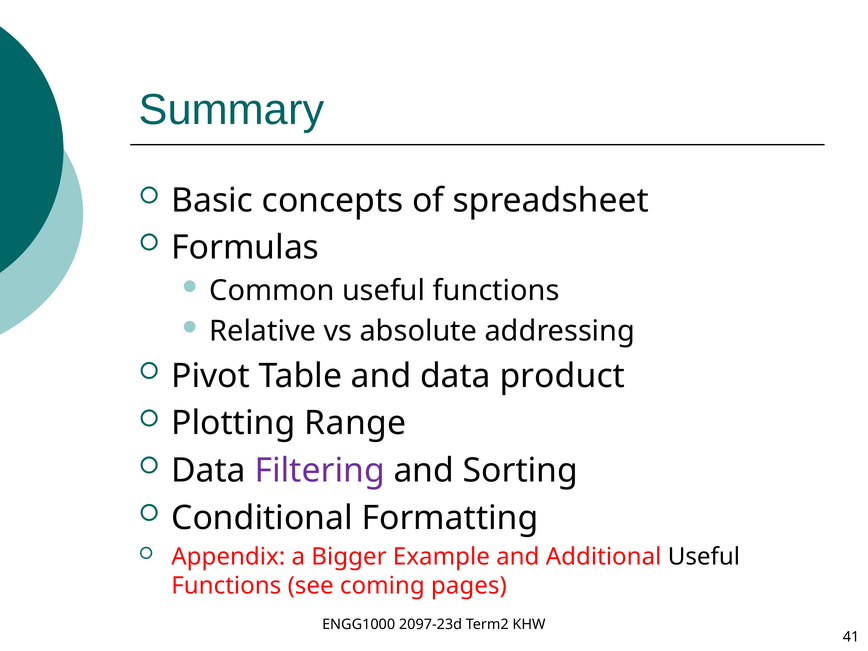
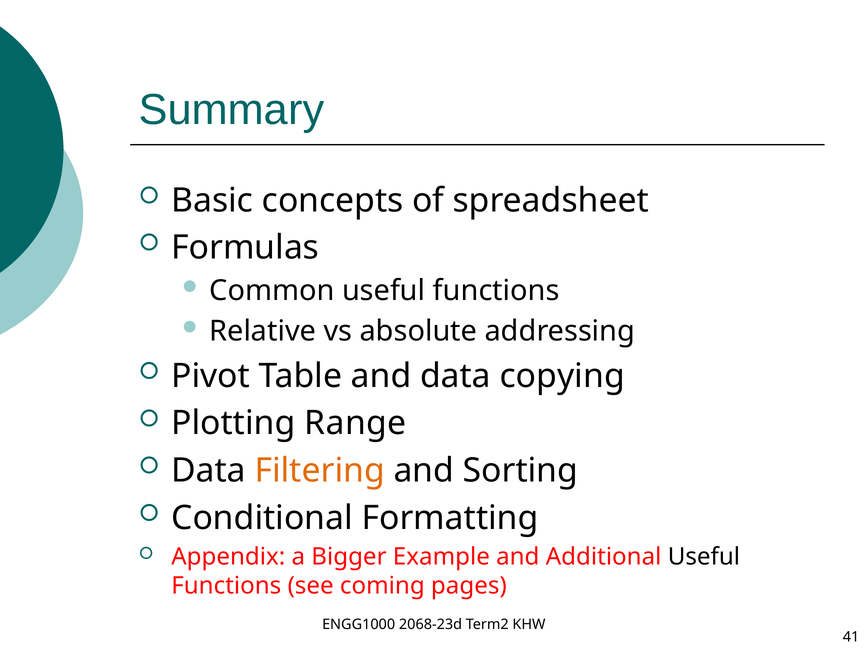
product: product -> copying (562, 376)
Filtering colour: purple -> orange (320, 471)
2097-23d: 2097-23d -> 2068-23d (431, 624)
